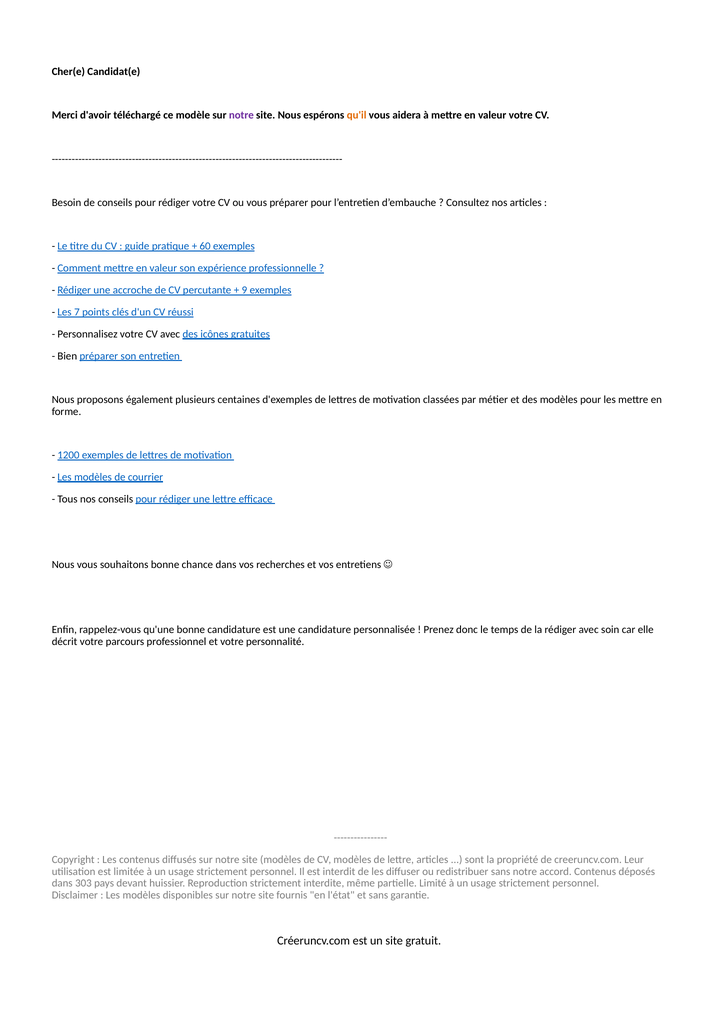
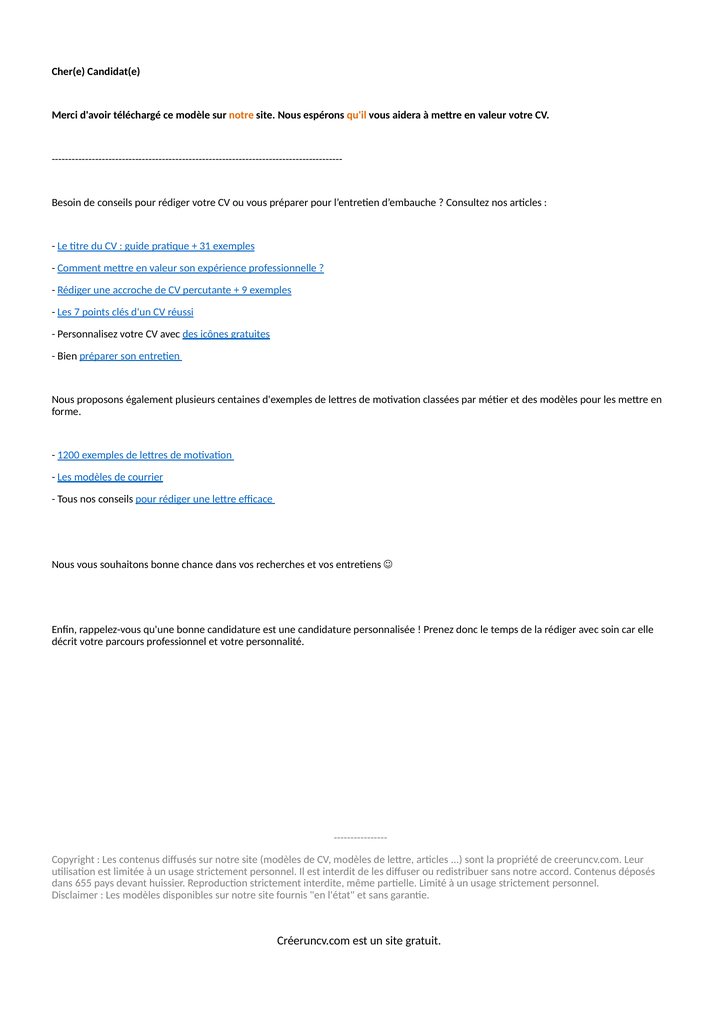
notre colour: purple -> orange (241, 115)
60: 60 -> 31 (205, 246)
303: 303 -> 655 (83, 883)
